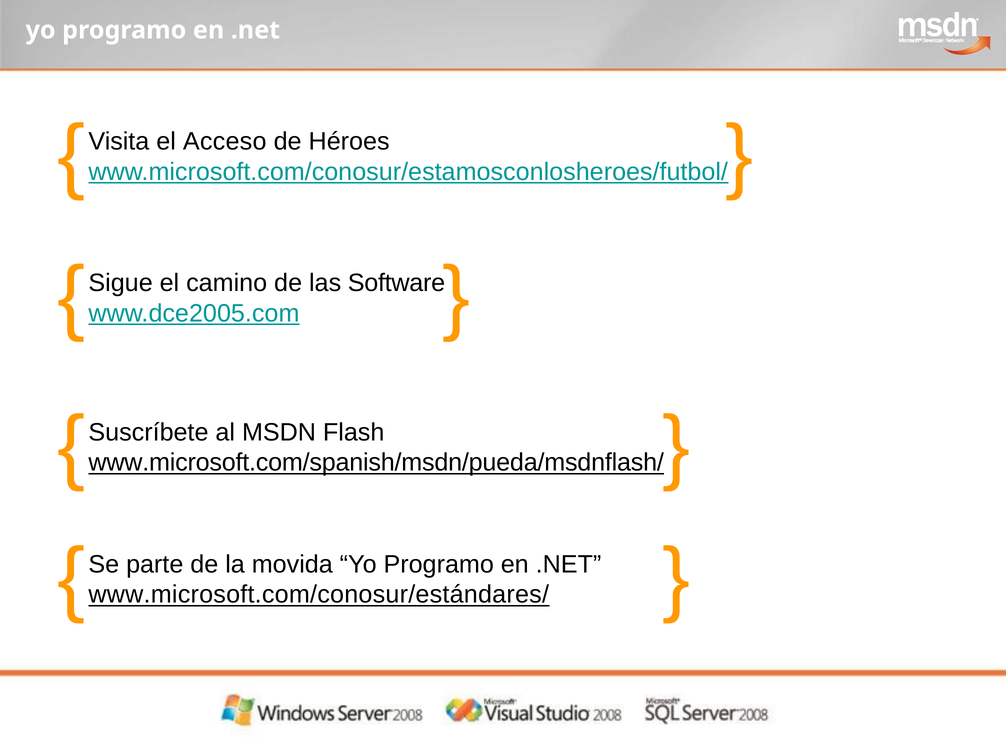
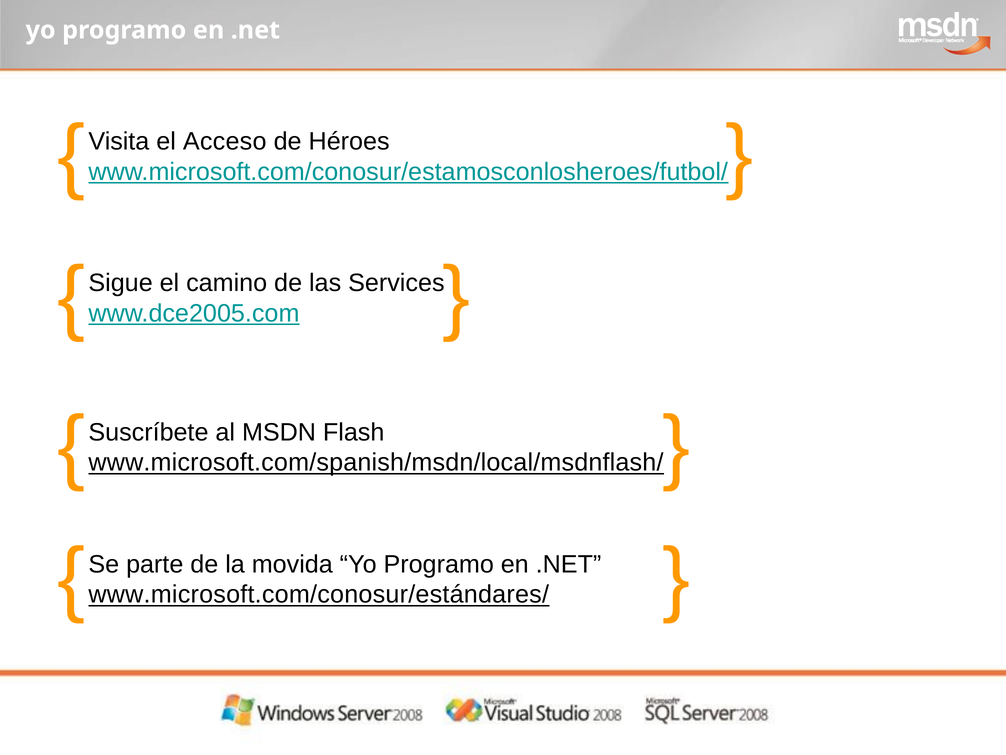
Software: Software -> Services (396, 283)
www.microsoft.com/spanish/msdn/pueda/msdnflash/: www.microsoft.com/spanish/msdn/pueda/msdnflash/ -> www.microsoft.com/spanish/msdn/local/msdnflash/ (376, 462)
